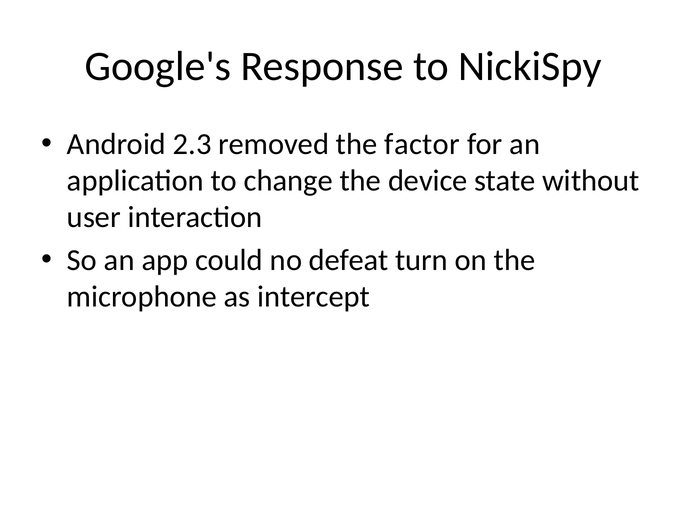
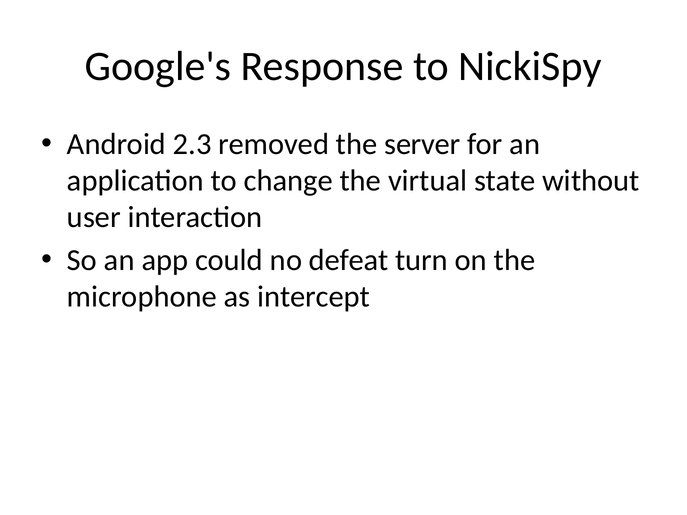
factor: factor -> server (422, 144)
device: device -> virtual (428, 181)
